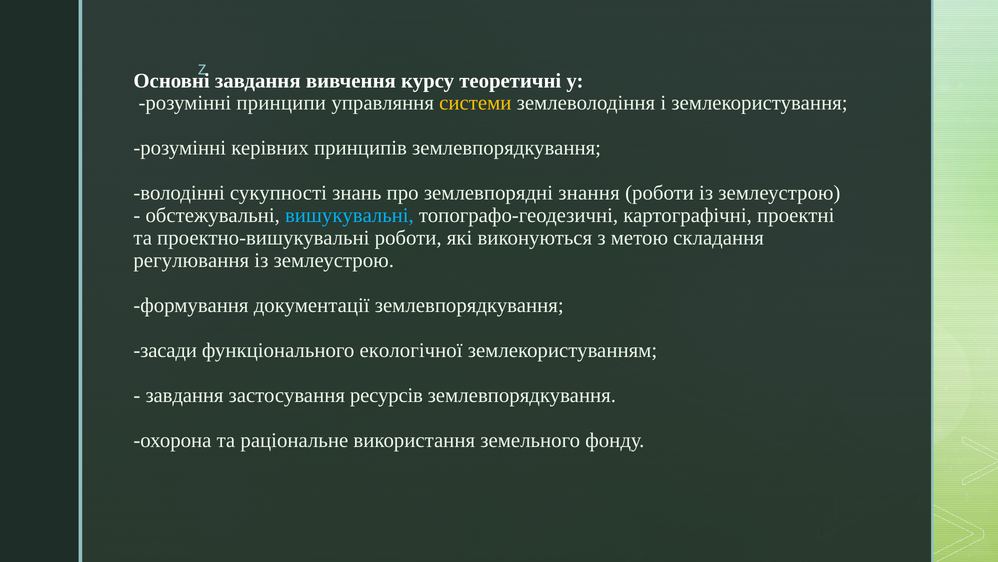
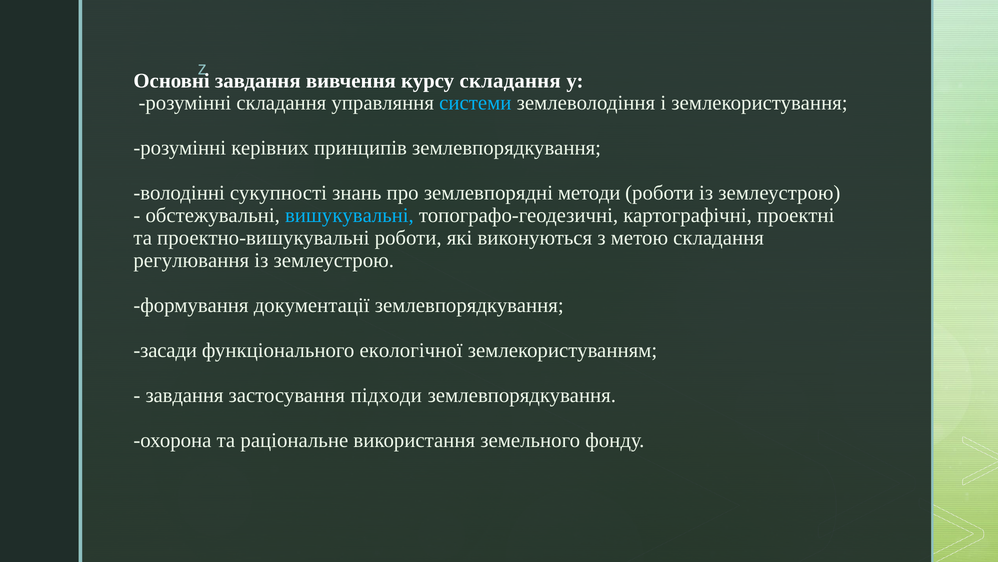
курсу теоретичні: теоретичні -> складання (510, 81)
розумінні принципи: принципи -> складання (281, 103)
системи colour: yellow -> light blue (475, 103)
знання: знання -> методи (589, 193)
ресурсів: ресурсів -> підходи (386, 395)
